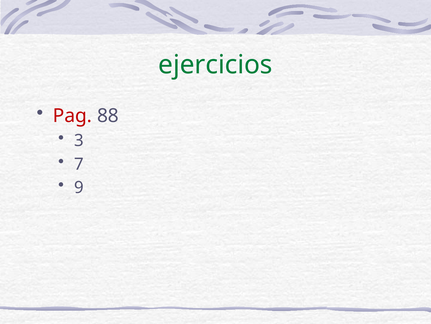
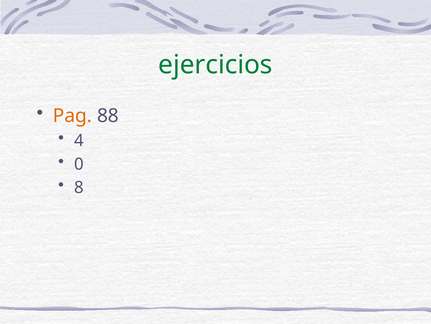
Pag colour: red -> orange (72, 116)
3: 3 -> 4 (79, 140)
7: 7 -> 0 (79, 164)
9: 9 -> 8 (79, 187)
